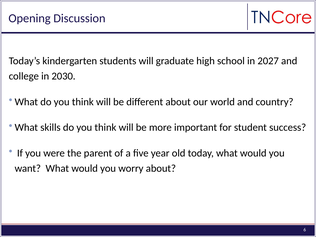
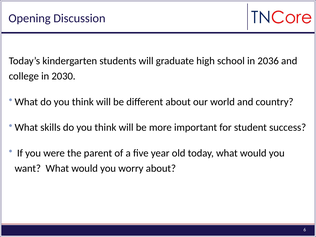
2027: 2027 -> 2036 (268, 61)
